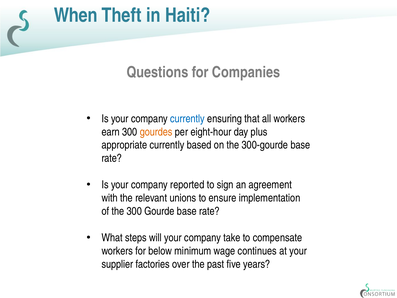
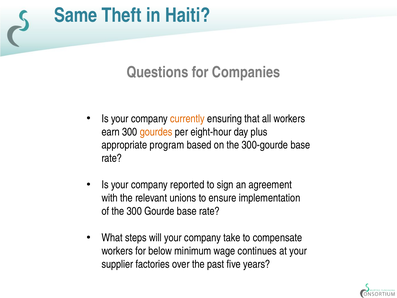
When: When -> Same (76, 15)
currently colour: blue -> orange (187, 119)
appropriate currently: currently -> program (167, 145)
